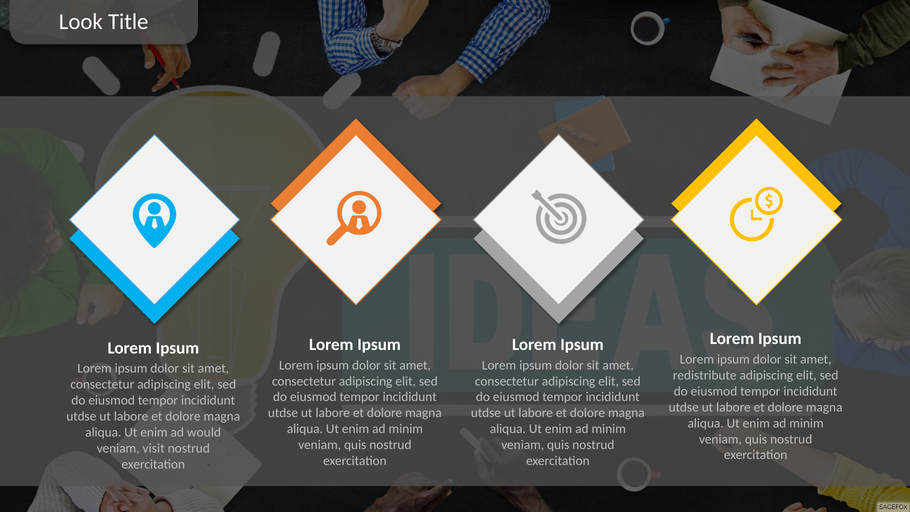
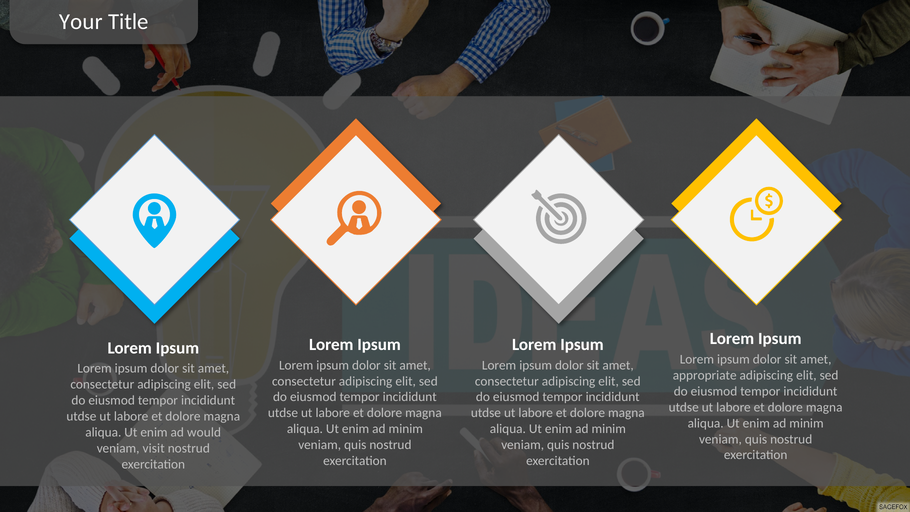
Look: Look -> Your (81, 21)
redistribute: redistribute -> appropriate (705, 375)
